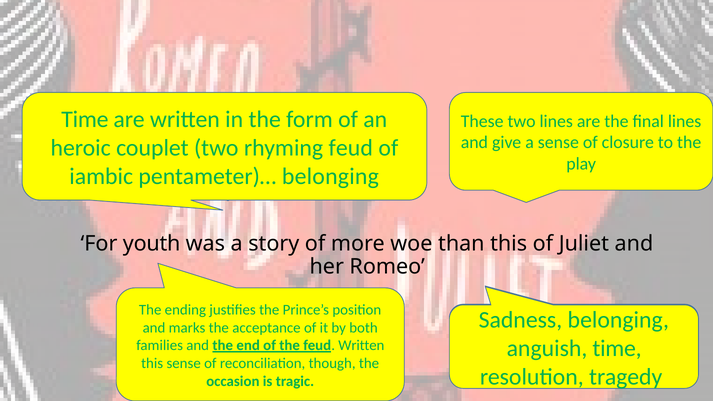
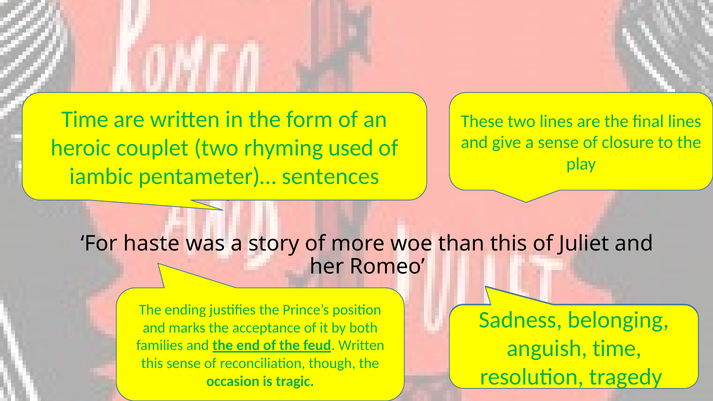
feud: feud -> used (351, 148)
pentameter)… belonging: belonging -> sentences (330, 176)
youth: youth -> haste (151, 244)
